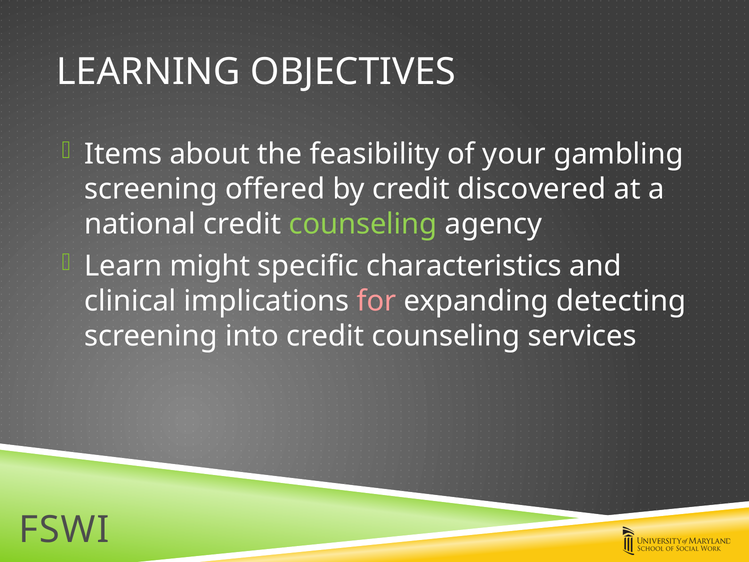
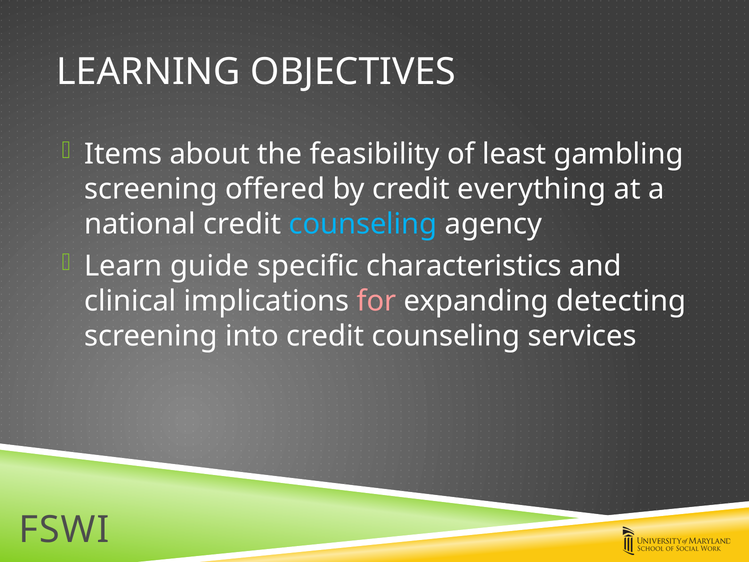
your: your -> least (514, 154)
discovered: discovered -> everything (532, 189)
counseling colour: light green -> light blue (363, 224)
might: might -> guide (210, 266)
